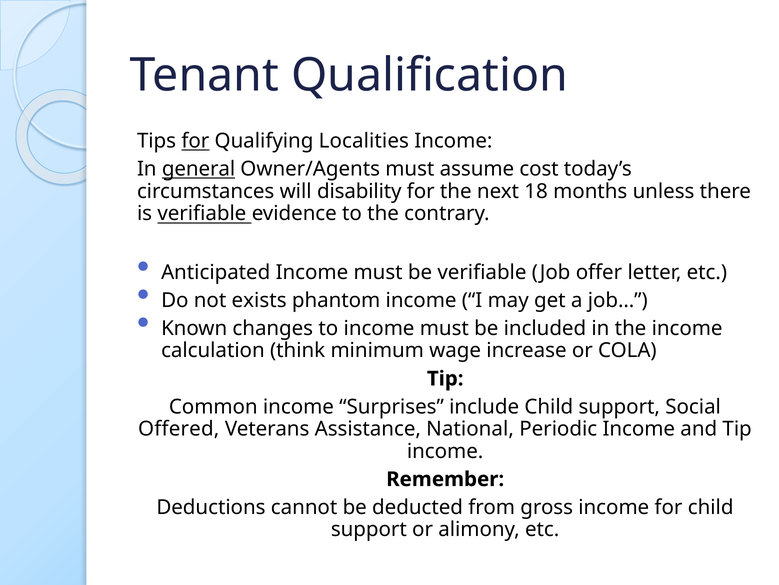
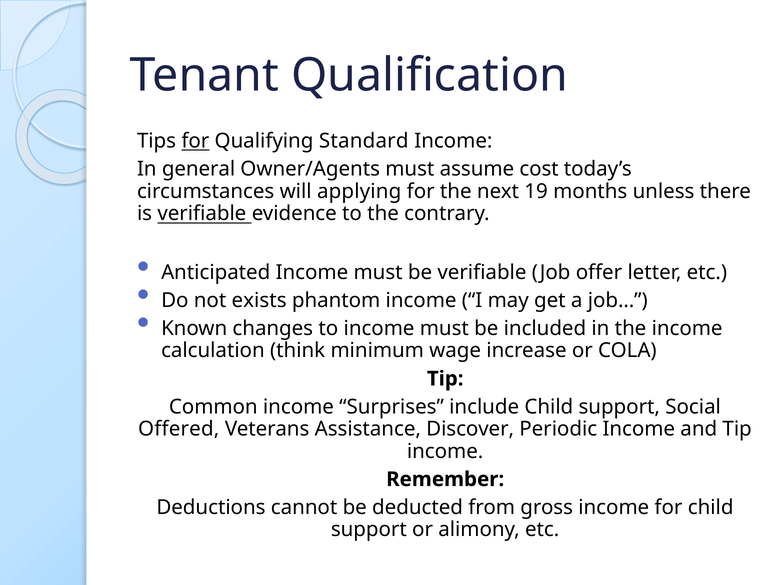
Localities: Localities -> Standard (364, 141)
general underline: present -> none (199, 169)
disability: disability -> applying (359, 191)
18: 18 -> 19 (536, 191)
National: National -> Discover (470, 428)
